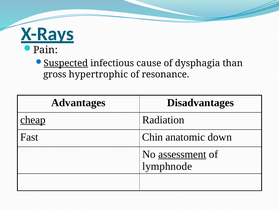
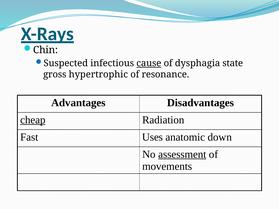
Pain: Pain -> Chin (46, 50)
Suspected underline: present -> none (66, 63)
cause underline: none -> present (149, 63)
than: than -> state (233, 63)
Chin: Chin -> Uses (153, 137)
lymphnode: lymphnode -> movements (167, 166)
